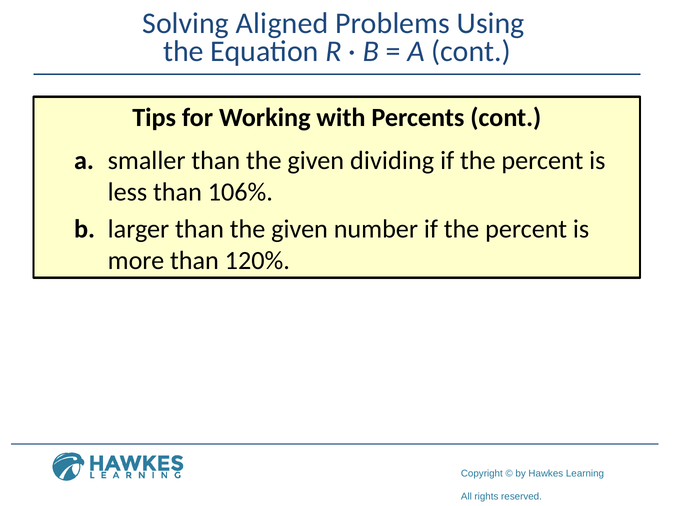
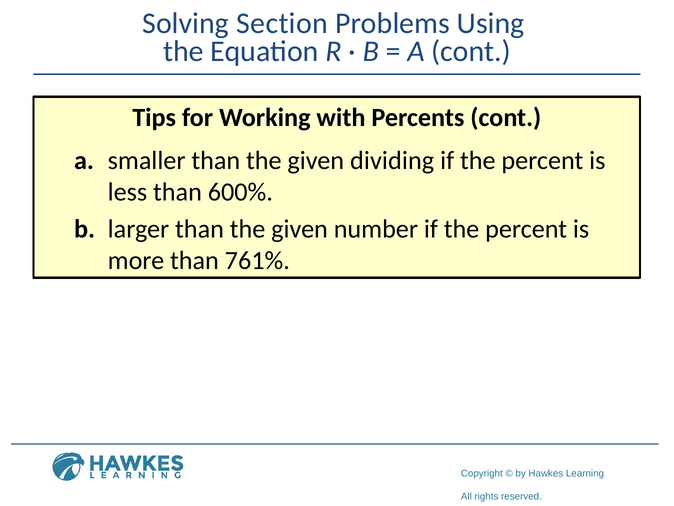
Aligned: Aligned -> Section (282, 23)
106%: 106% -> 600% (240, 192)
120%: 120% -> 761% (257, 260)
